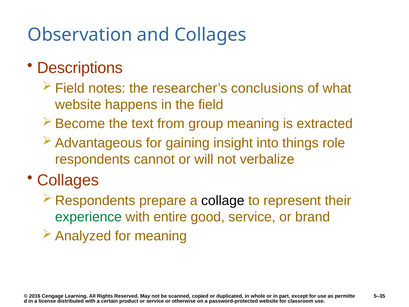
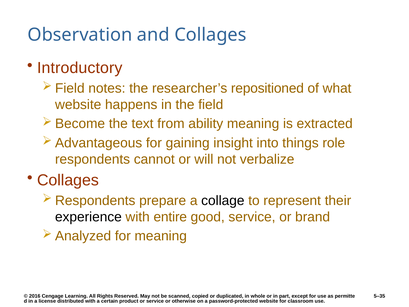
Descriptions: Descriptions -> Introductory (80, 68)
conclusions: conclusions -> repositioned (267, 88)
group: group -> ability (206, 124)
experience colour: green -> black (88, 217)
